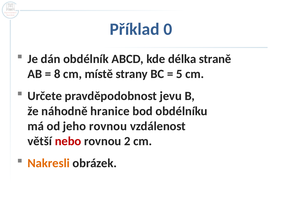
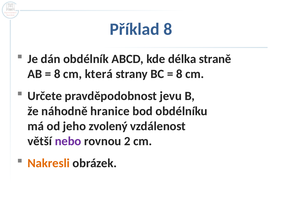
Příklad 0: 0 -> 8 (168, 29)
místě: místě -> která (99, 74)
5: 5 -> 8 (179, 74)
jeho rovnou: rovnou -> zvolený (108, 126)
nebo colour: red -> purple (68, 141)
